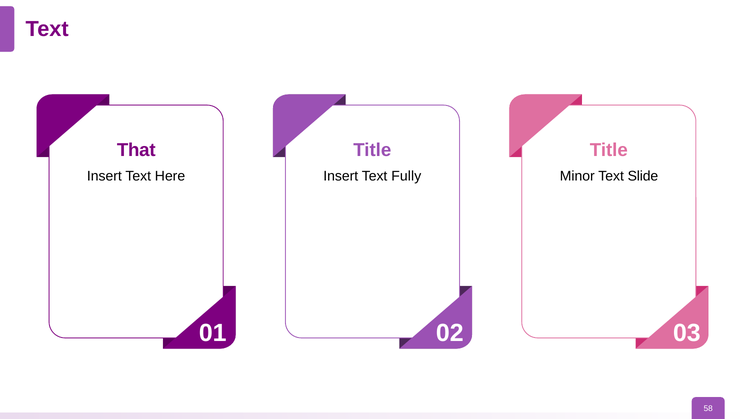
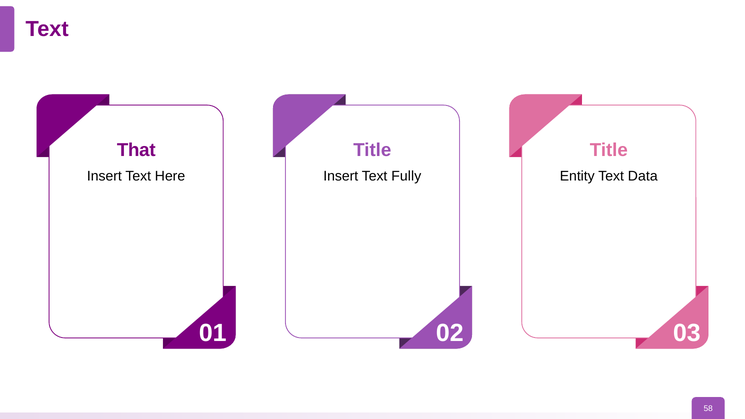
Minor: Minor -> Entity (577, 176)
Slide: Slide -> Data (643, 176)
